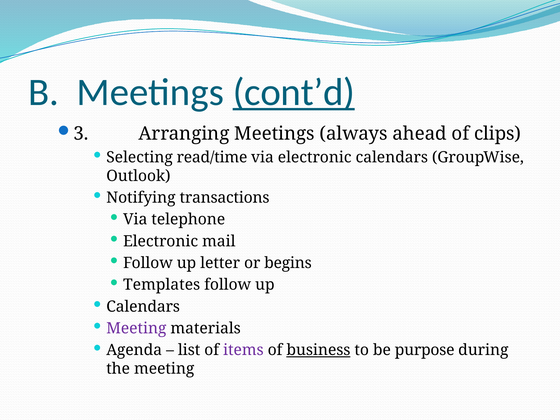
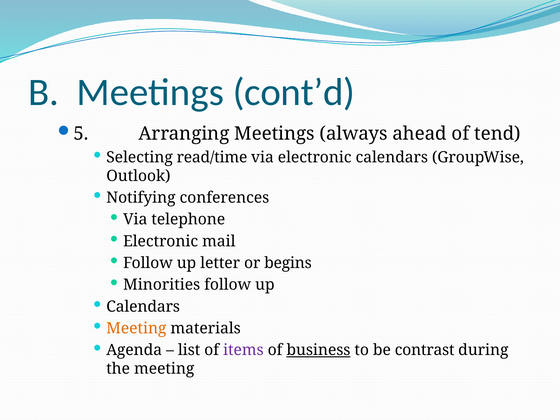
cont’d underline: present -> none (294, 92)
3: 3 -> 5 (81, 134)
clips: clips -> tend (497, 134)
transactions: transactions -> conferences (224, 198)
Templates: Templates -> Minorities (162, 285)
Meeting colour: purple -> orange (136, 328)
purpose: purpose -> contrast (425, 350)
